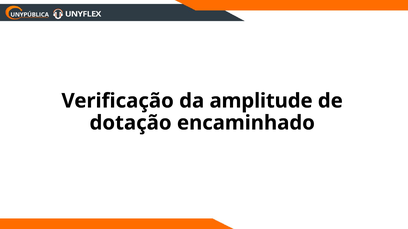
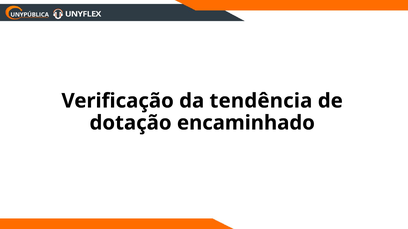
amplitude: amplitude -> tendência (261, 101)
